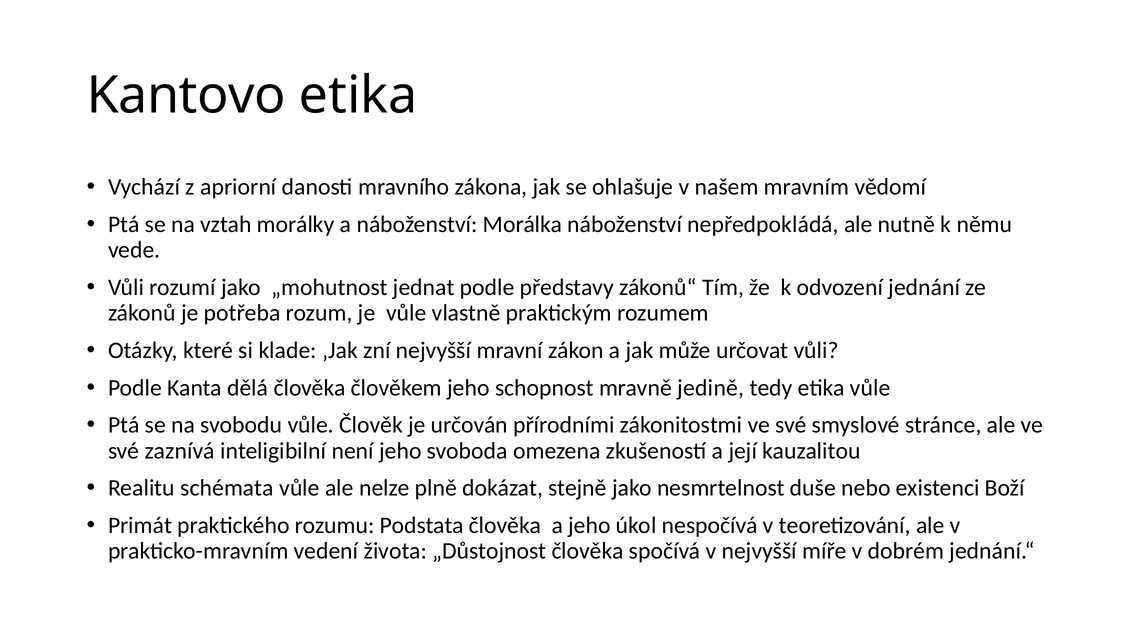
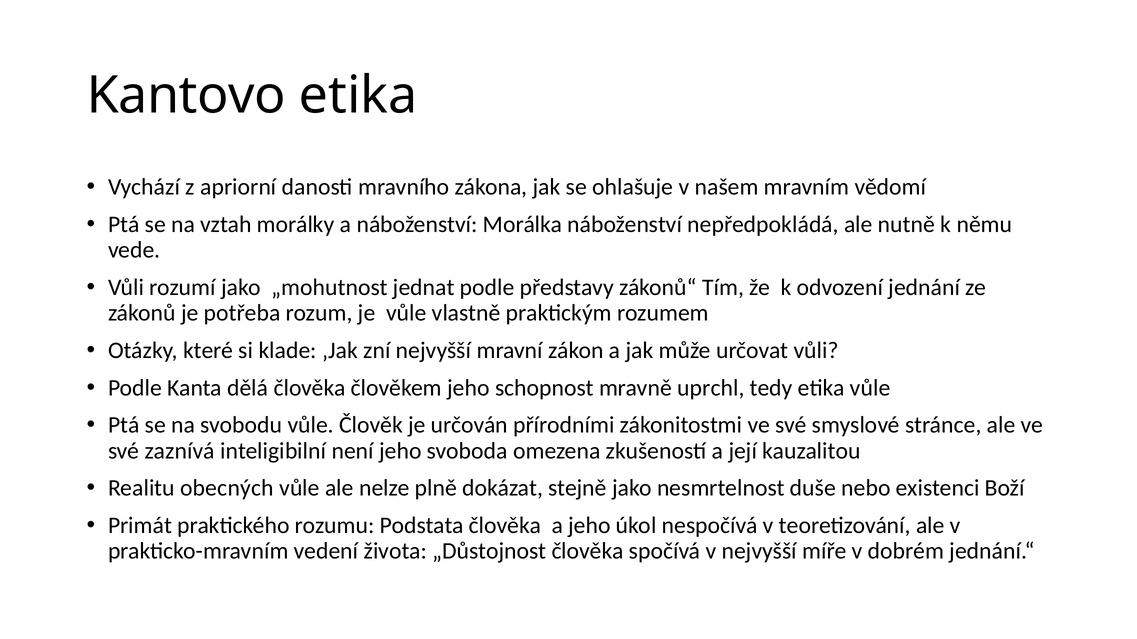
jedině: jedině -> uprchl (711, 388)
schémata: schémata -> obecných (227, 489)
